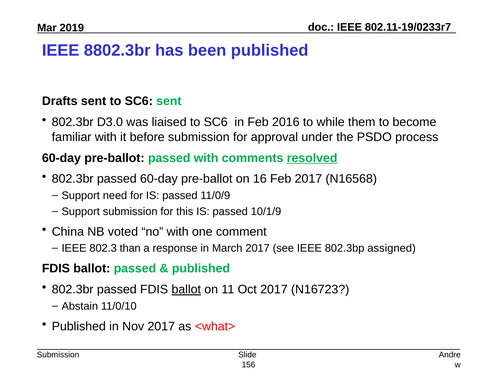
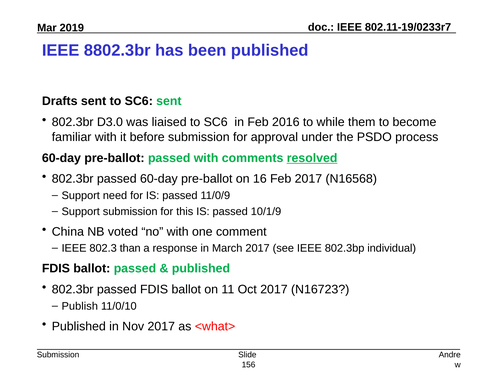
assigned: assigned -> individual (392, 248)
ballot underline: present -> none (186, 289)
Abstain: Abstain -> Publish (80, 306)
